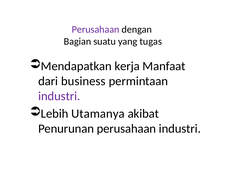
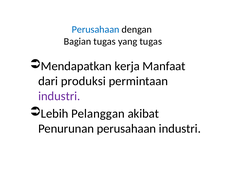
Perusahaan colour: purple -> blue (96, 30)
Bagian suatu: suatu -> tugas (105, 42)
business: business -> produksi (83, 81)
Utamanya: Utamanya -> Pelanggan (98, 114)
